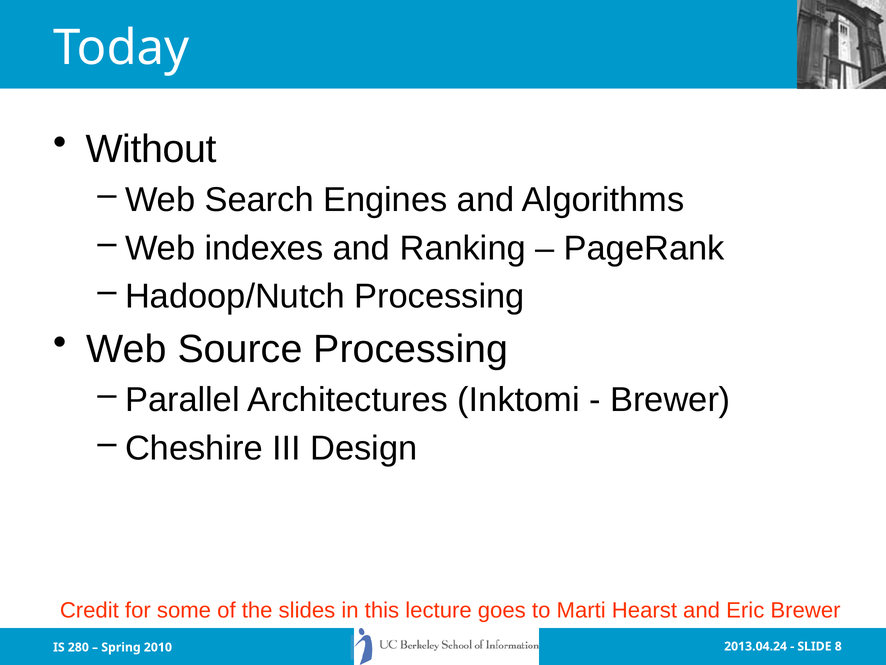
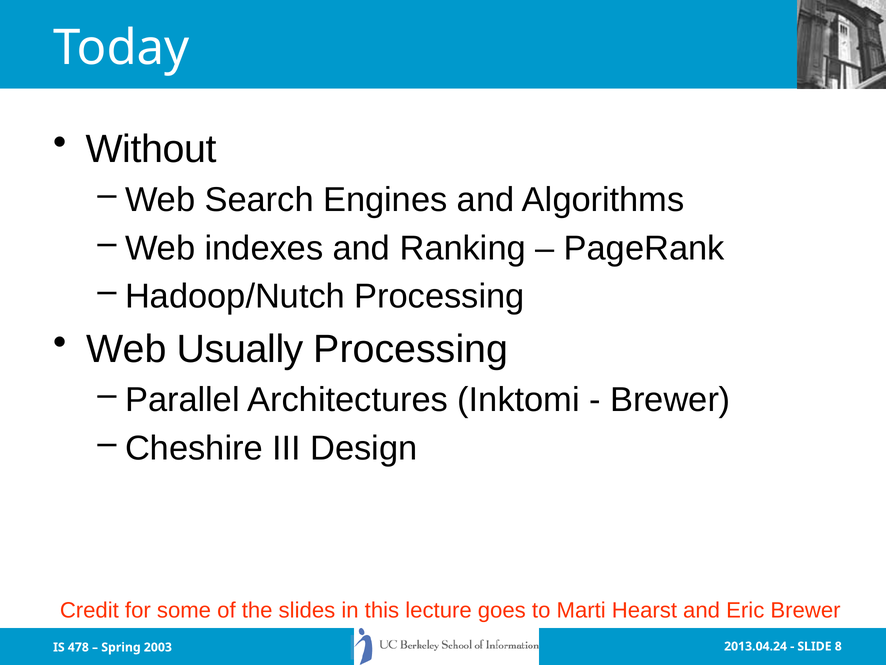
Source: Source -> Usually (240, 349)
280: 280 -> 478 (78, 647)
2010: 2010 -> 2003 (158, 647)
